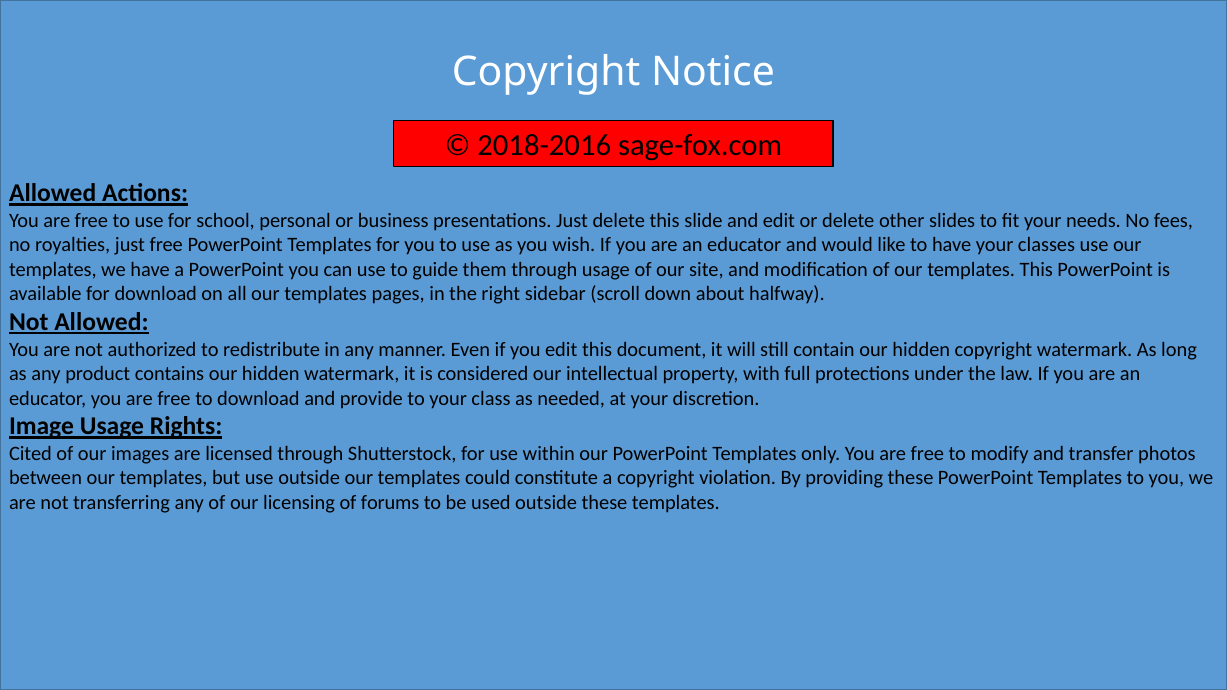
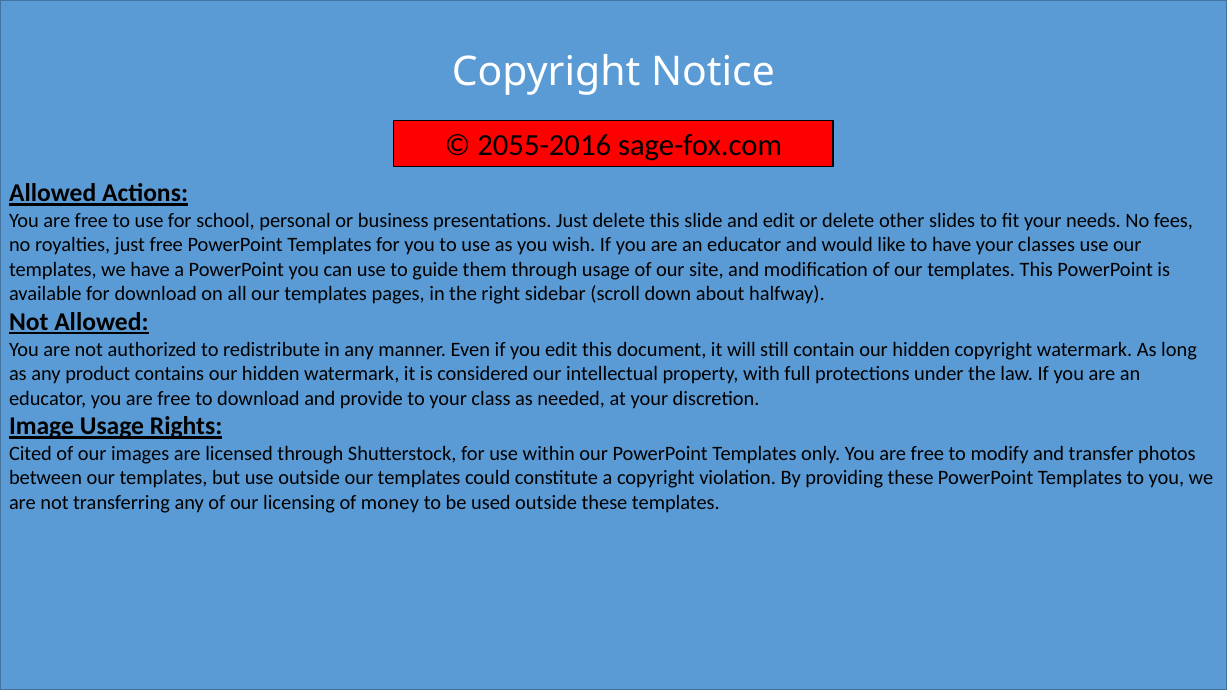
2018-2016: 2018-2016 -> 2055-2016 (544, 146)
forums: forums -> money (390, 503)
